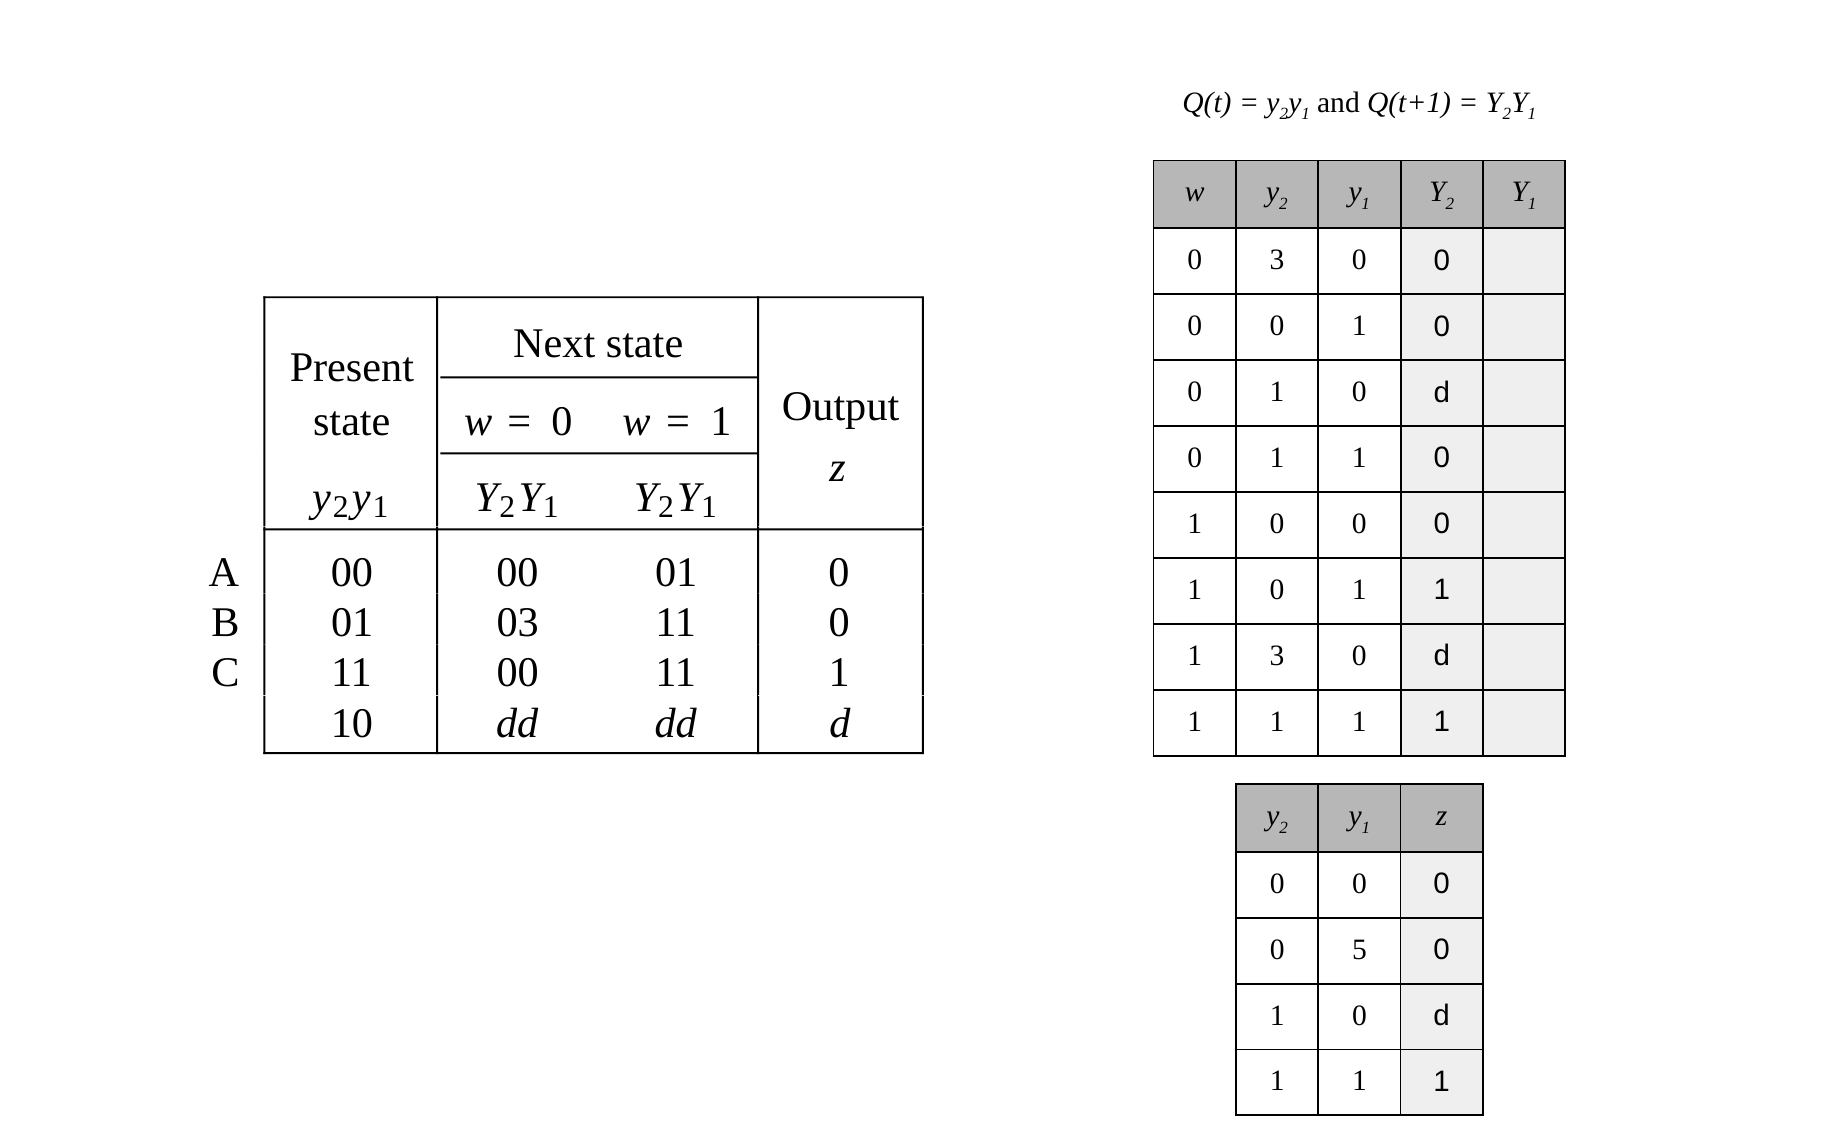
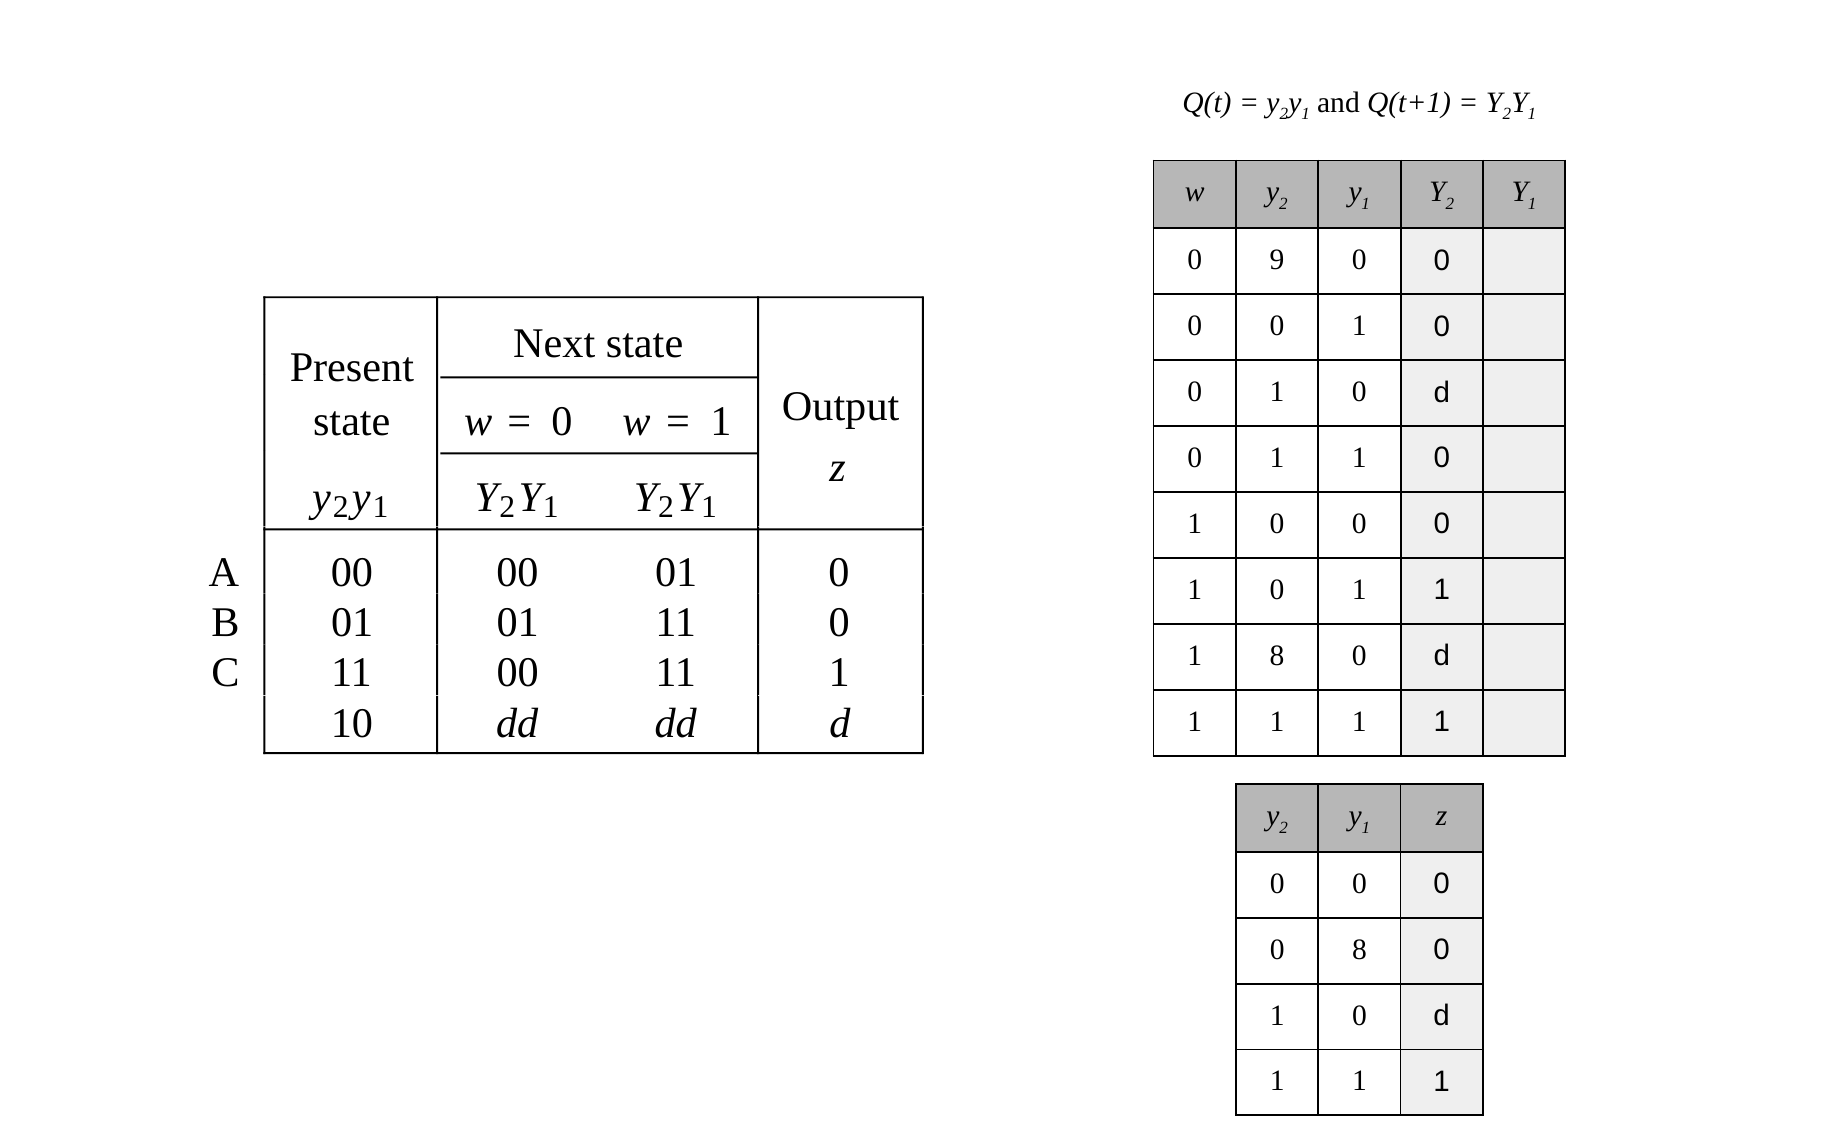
0 3: 3 -> 9 (1277, 260)
01 03: 03 -> 01 (518, 623)
1 3: 3 -> 8 (1277, 656)
0 5: 5 -> 8 (1359, 950)
